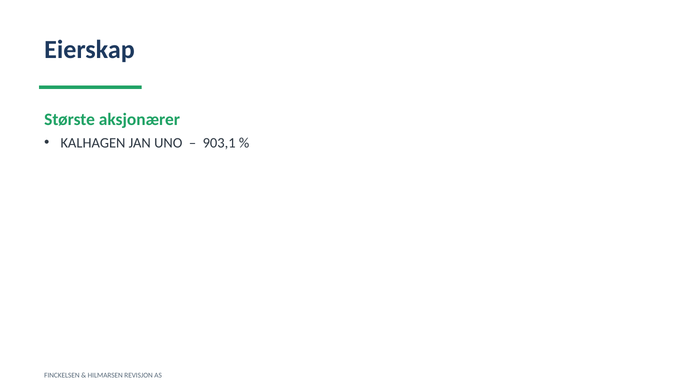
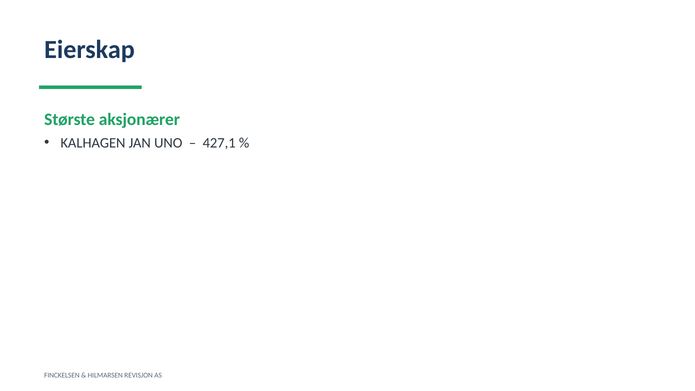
903,1: 903,1 -> 427,1 (219, 143)
